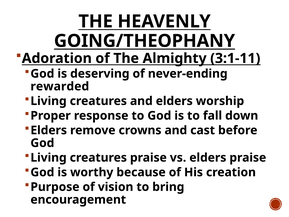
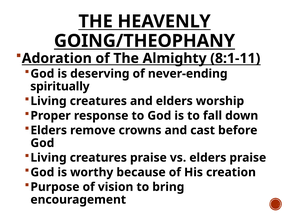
3:1-11: 3:1-11 -> 8:1-11 (235, 58)
rewarded: rewarded -> spiritually (60, 86)
